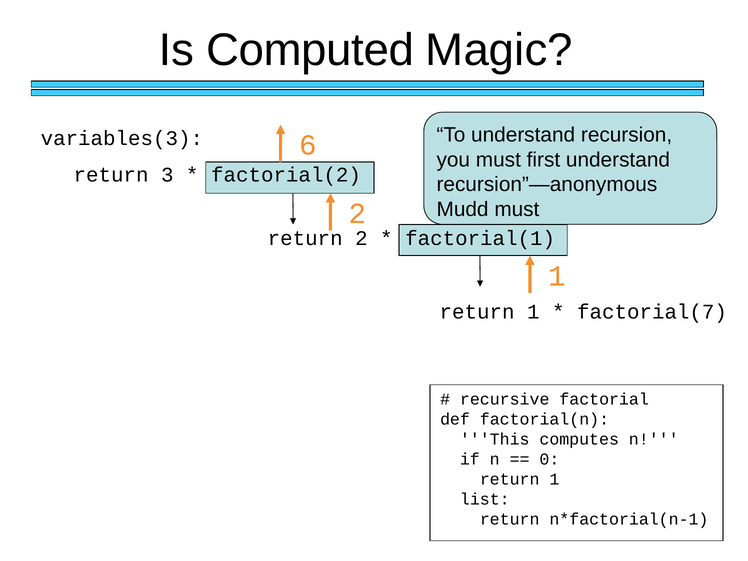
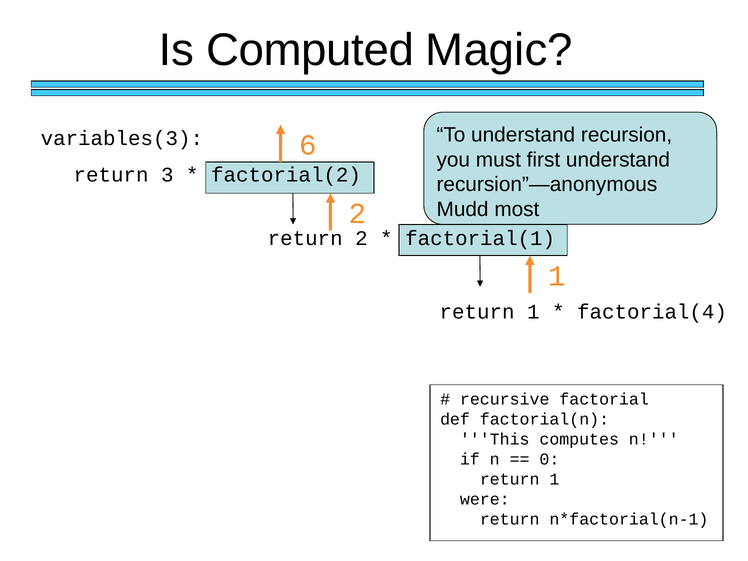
Mudd must: must -> most (517, 210)
factorial(7: factorial(7 -> factorial(4 (652, 312)
list: list -> were (485, 499)
